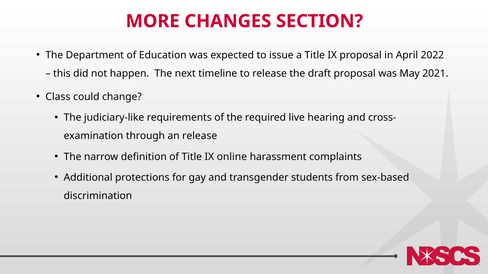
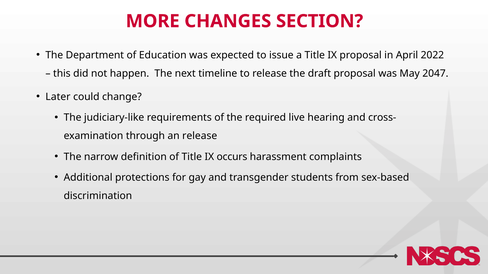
2021: 2021 -> 2047 (435, 74)
Class: Class -> Later (58, 97)
online: online -> occurs (232, 157)
